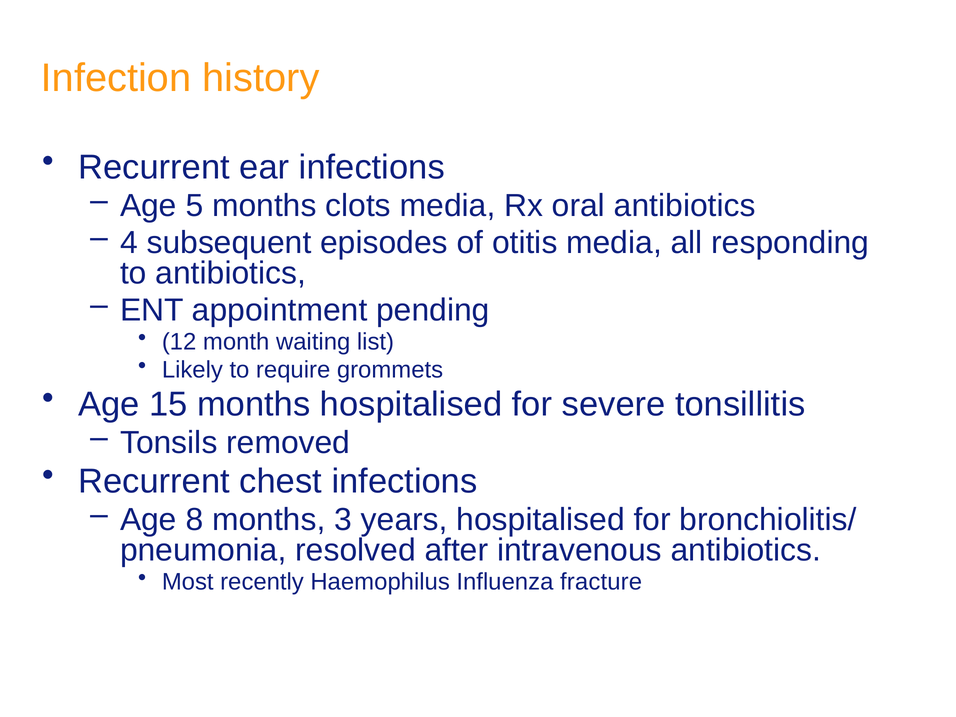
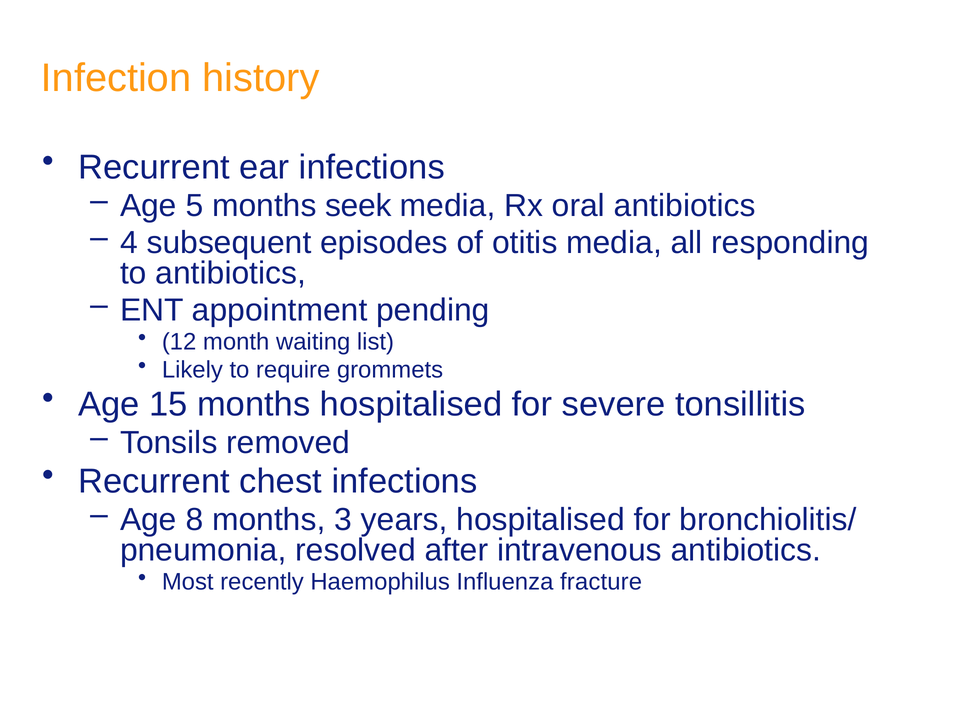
clots: clots -> seek (358, 206)
